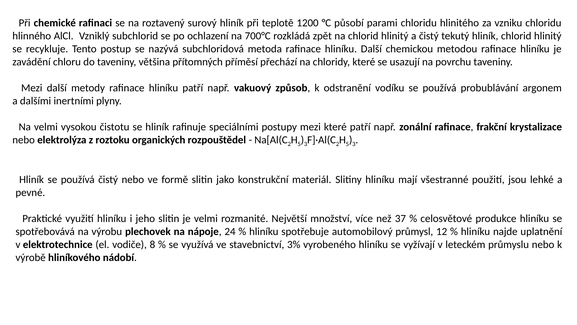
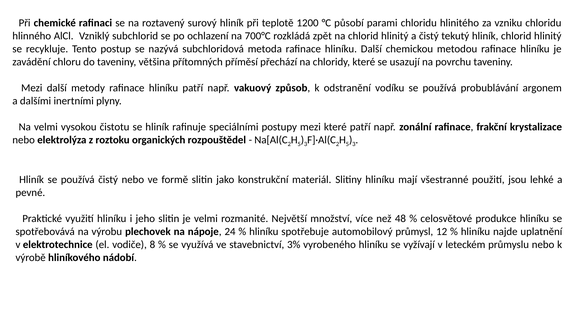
37: 37 -> 48 (400, 218)
